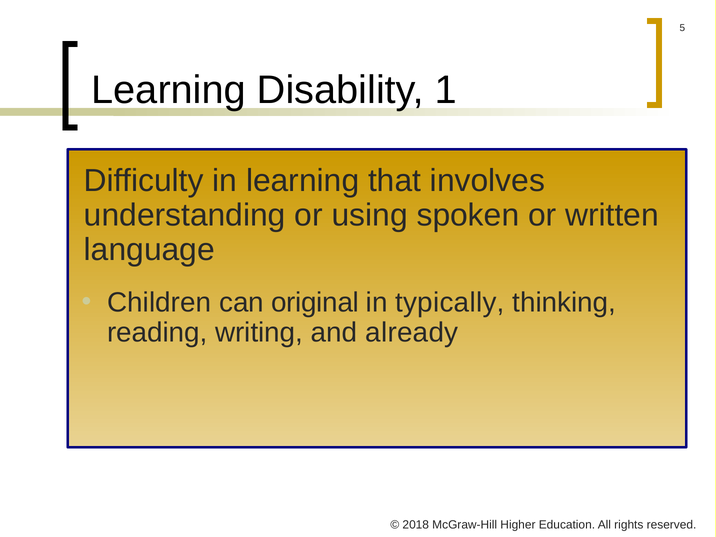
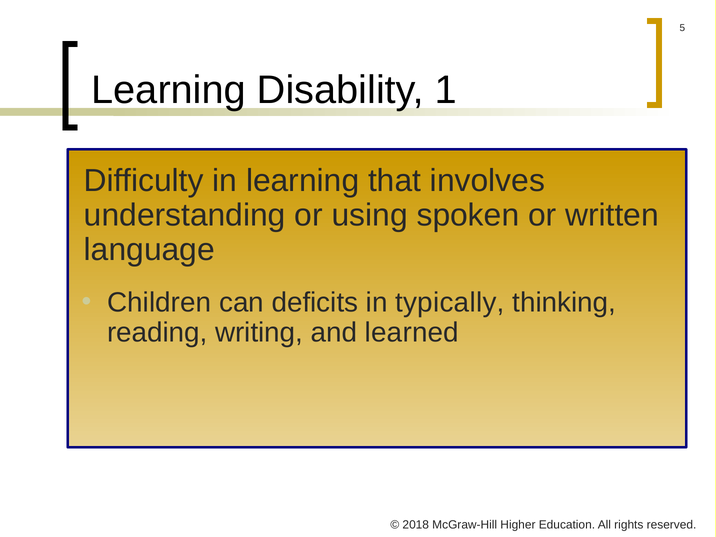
original: original -> deficits (315, 302)
already: already -> learned (412, 332)
